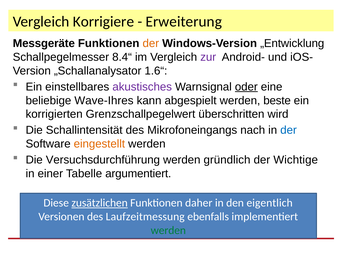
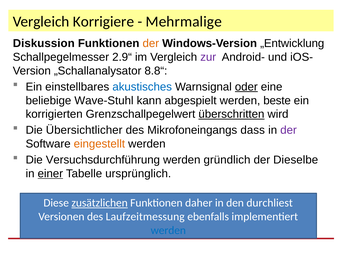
Erweiterung: Erweiterung -> Mehrmalige (184, 22)
Messgeräte: Messgeräte -> Diskussion (44, 43)
8.4“: 8.4“ -> 2.9“ (122, 57)
1.6“: 1.6“ -> 8.8“ (156, 71)
akustisches colour: purple -> blue (142, 87)
Wave-Ihres: Wave-Ihres -> Wave-Stuhl (104, 100)
überschritten underline: none -> present (231, 114)
Schallintensität: Schallintensität -> Übersichtlicher (84, 130)
nach: nach -> dass (253, 130)
der colour: blue -> purple (289, 130)
Wichtige: Wichtige -> Dieselbe (296, 160)
einer underline: none -> present (50, 173)
argumentiert: argumentiert -> ursprünglich (138, 173)
eigentlich: eigentlich -> durchliest (270, 202)
werden colour: green -> blue (168, 230)
